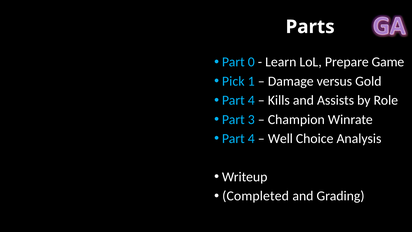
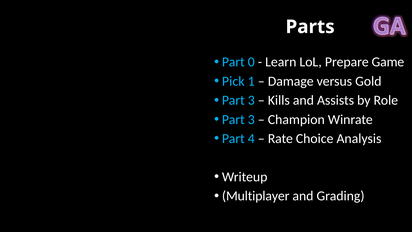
4: 4 -> 3 (251, 100)
Well: Well -> Rate (280, 138)
Completed: Completed -> Multiplayer (256, 196)
